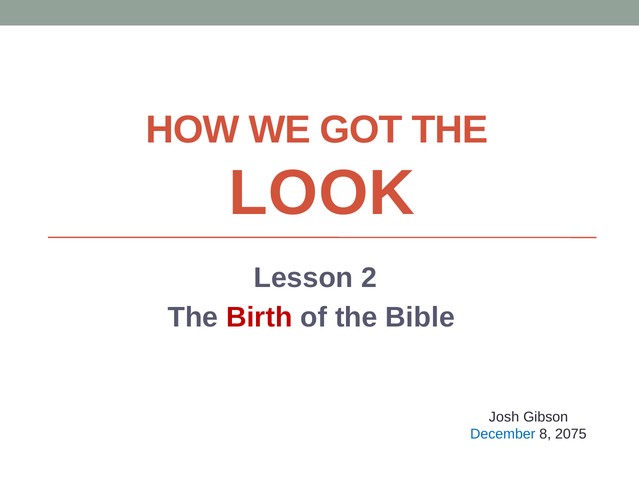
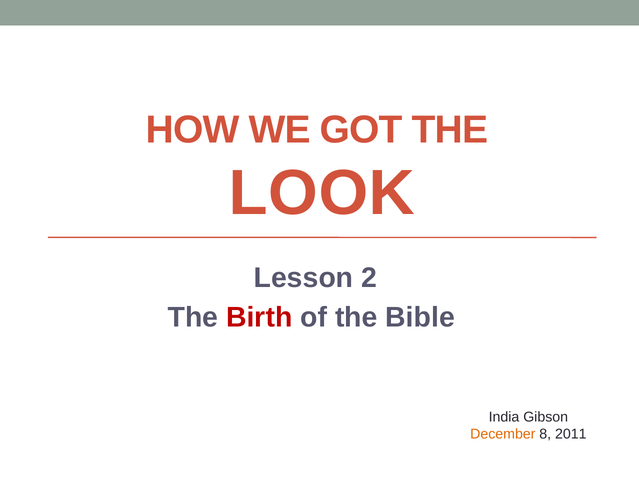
Josh: Josh -> India (504, 417)
December colour: blue -> orange (503, 434)
2075: 2075 -> 2011 (571, 434)
